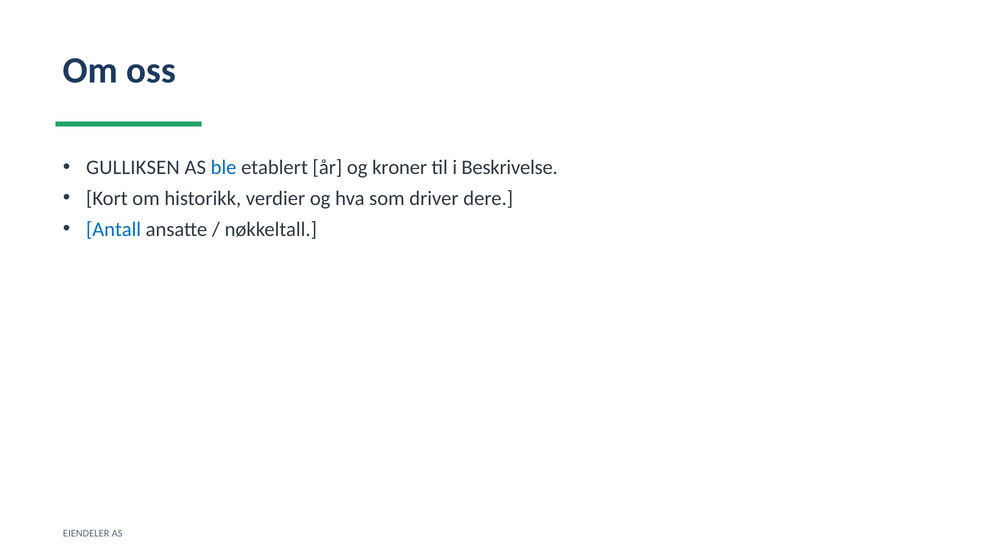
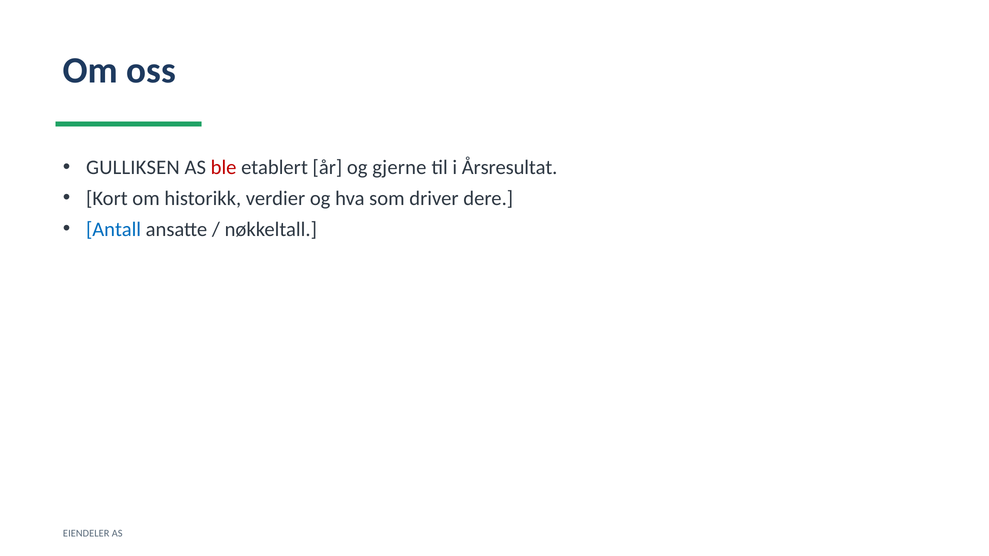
ble colour: blue -> red (224, 168)
kroner: kroner -> gjerne (399, 168)
Beskrivelse: Beskrivelse -> Årsresultat (510, 168)
